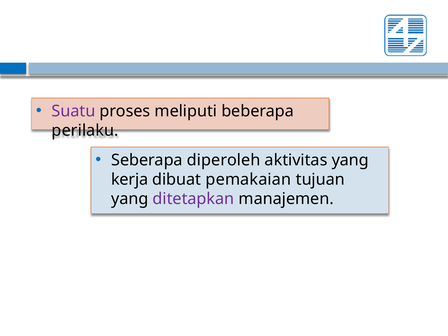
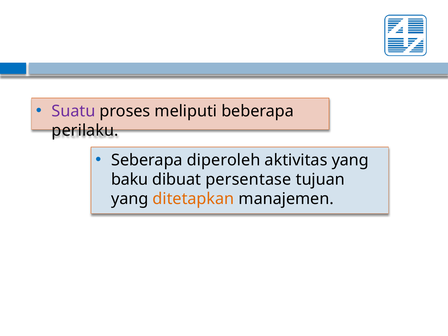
kerja: kerja -> baku (130, 179)
pemakaian: pemakaian -> persentase (248, 179)
ditetapkan colour: purple -> orange (193, 199)
